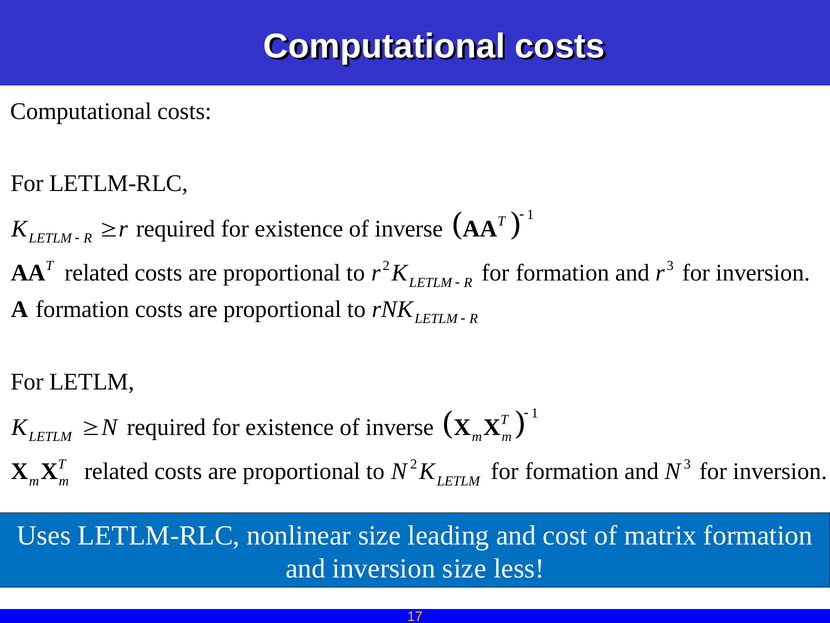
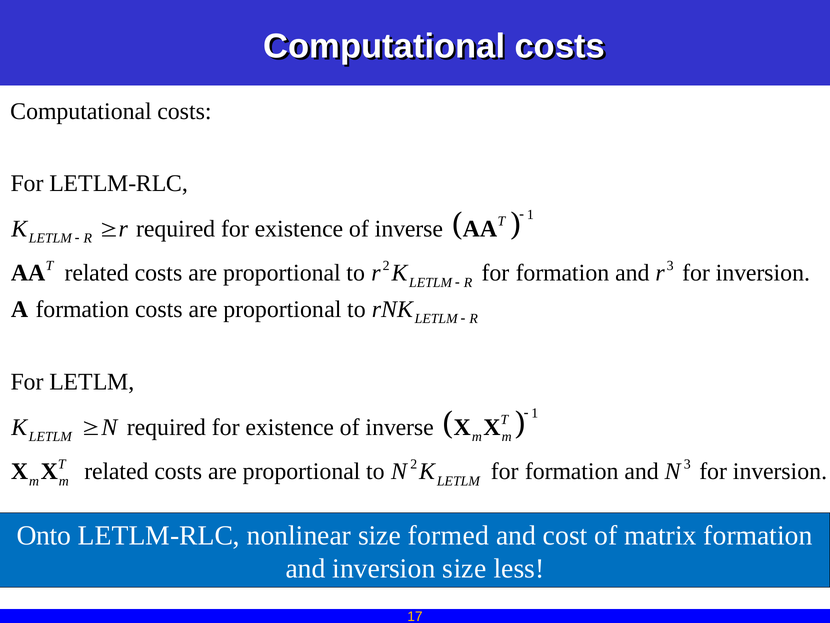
Uses: Uses -> Onto (44, 535)
leading: leading -> formed (449, 535)
